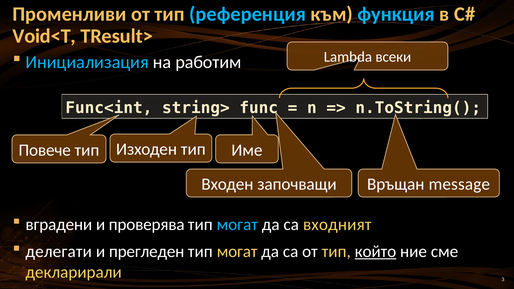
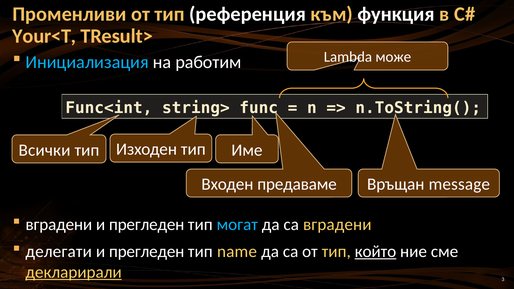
референция colour: light blue -> white (248, 14)
функция colour: light blue -> white (396, 14)
Void<T: Void<T -> Your<T (44, 36)
всеки: всеки -> може (393, 57)
Повече: Повече -> Всички (45, 150)
започващи: започващи -> предаваме (297, 184)
проверява: проверява -> прегледен (147, 225)
са входният: входният -> вградени (337, 225)
могат: могат -> name (237, 252)
декларирали underline: none -> present (74, 272)
